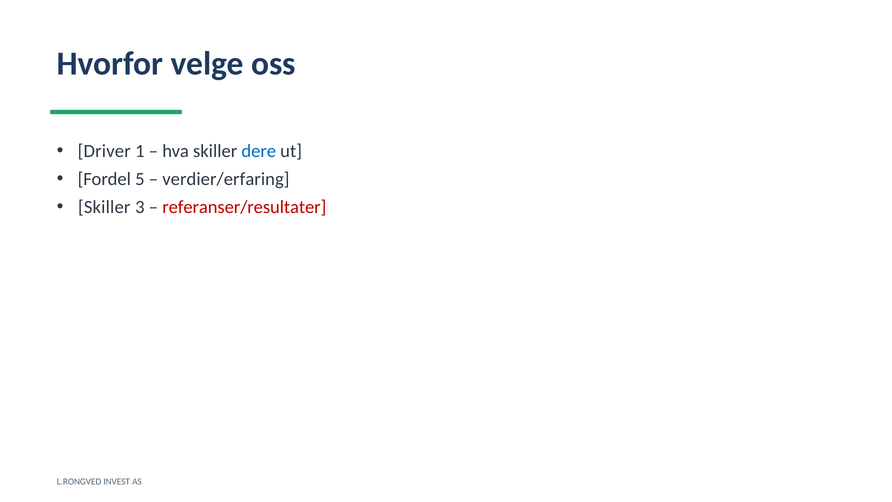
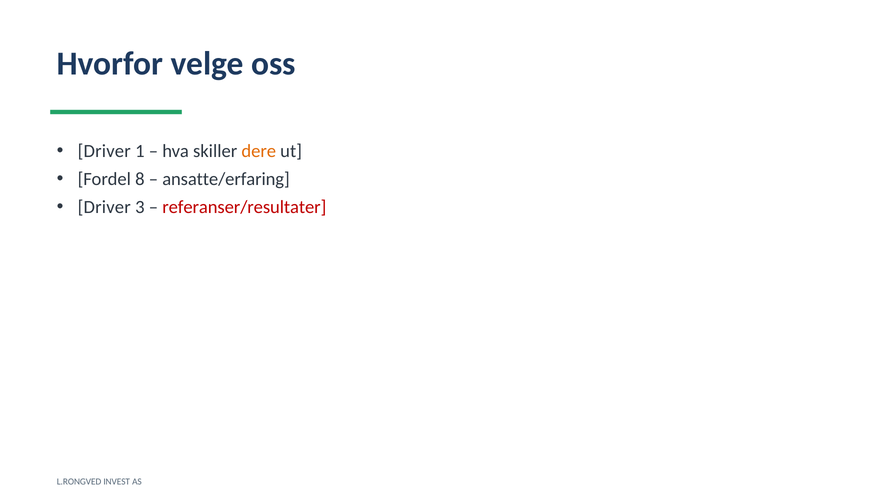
dere colour: blue -> orange (259, 151)
5: 5 -> 8 (140, 179)
verdier/erfaring: verdier/erfaring -> ansatte/erfaring (226, 179)
Skiller: Skiller -> Driver (104, 207)
